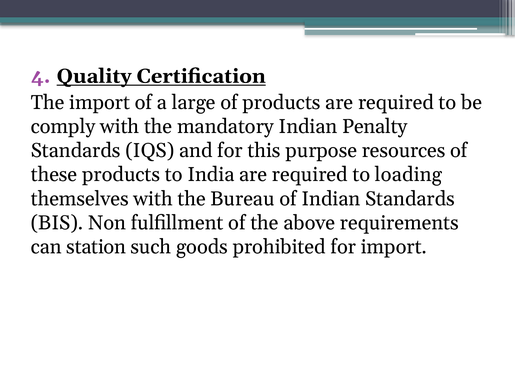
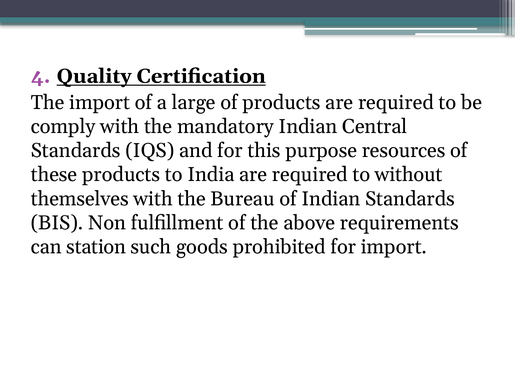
Penalty: Penalty -> Central (375, 126)
loading: loading -> without (409, 174)
